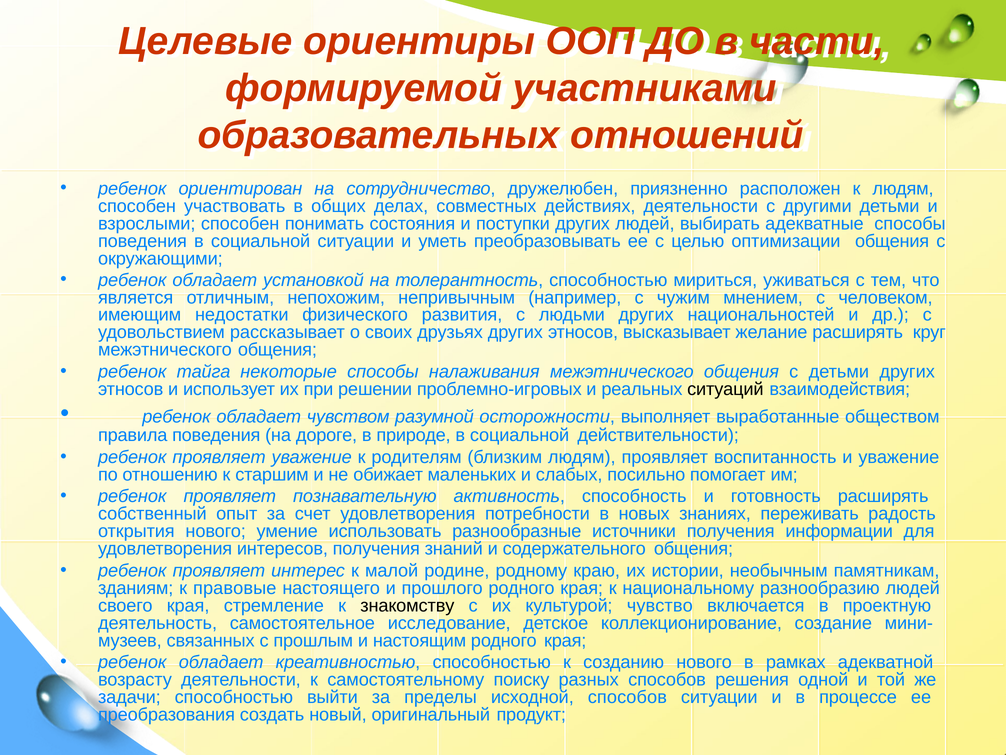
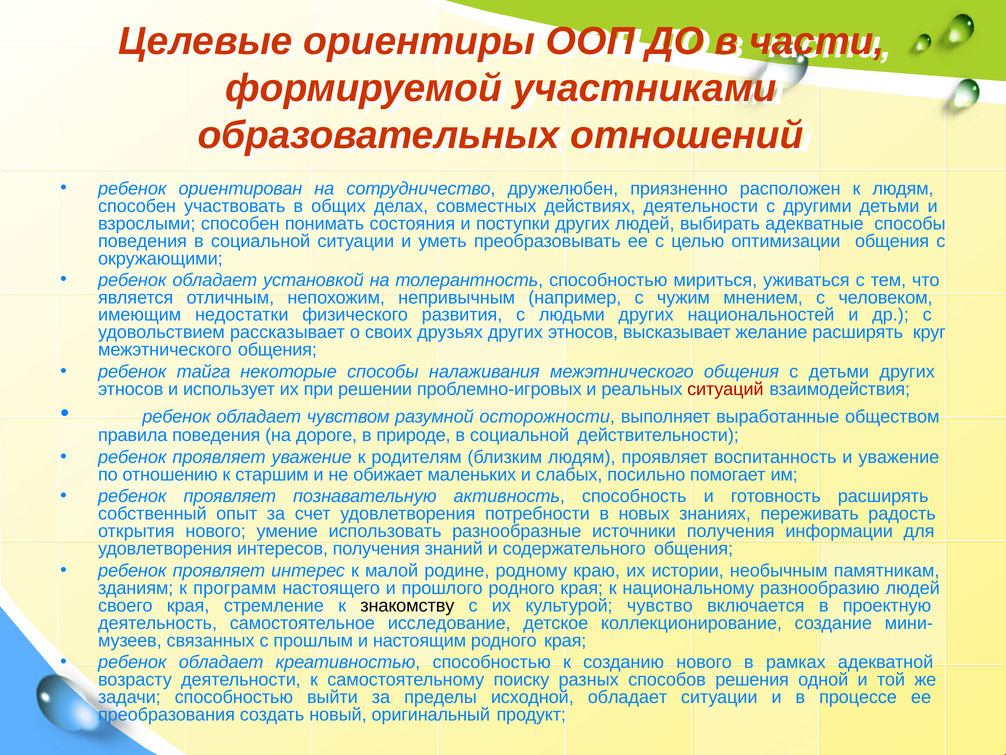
ситуаций colour: black -> red (725, 389)
правовые: правовые -> программ (235, 588)
исходной способов: способов -> обладает (627, 697)
